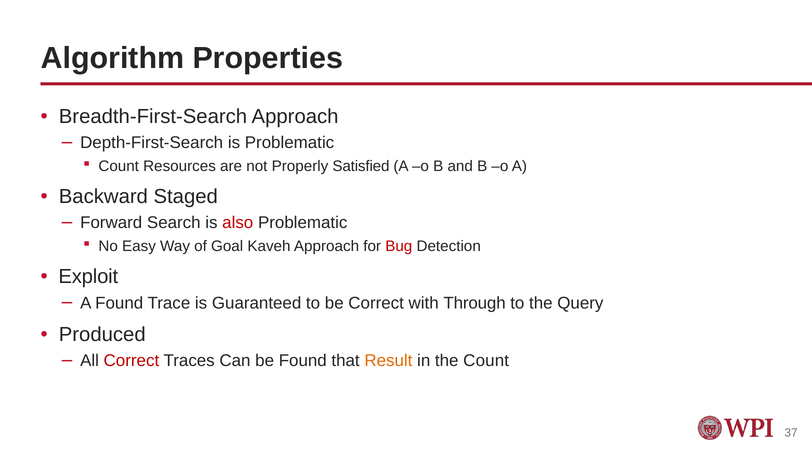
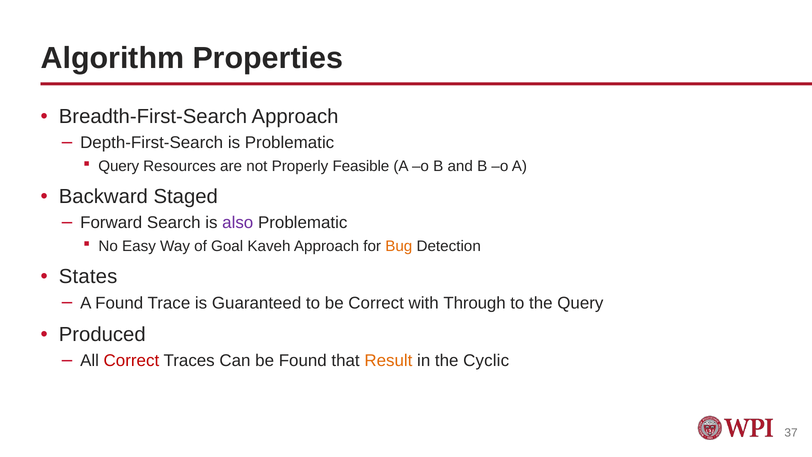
Count: Count -> Query (119, 166)
Satisfied: Satisfied -> Feasible (361, 166)
also colour: red -> purple (238, 223)
Bug colour: red -> orange (399, 246)
Exploit: Exploit -> States (88, 277)
the Count: Count -> Cyclic (486, 361)
